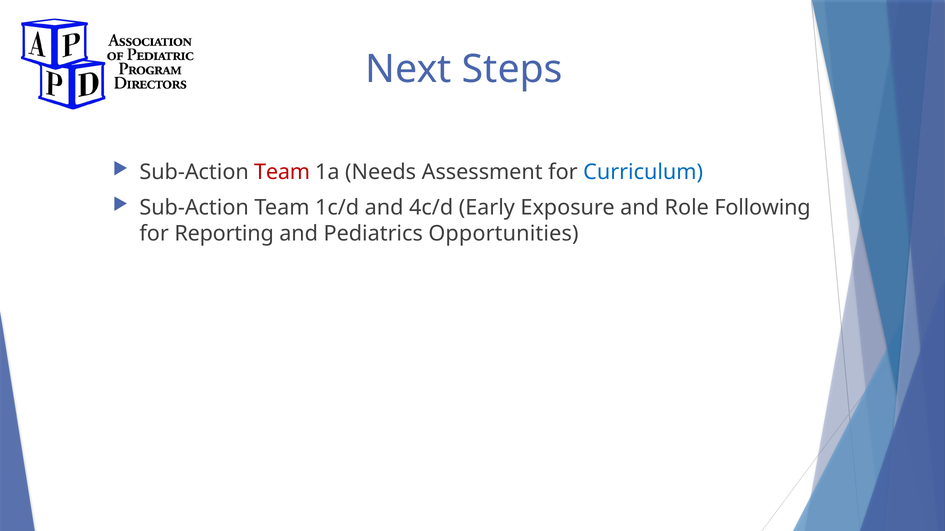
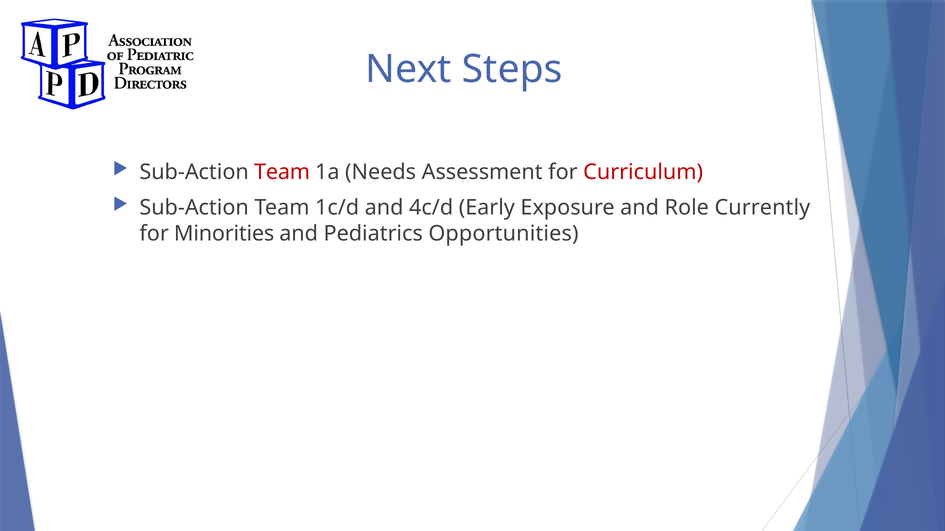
Curriculum colour: blue -> red (643, 172)
Following: Following -> Currently (762, 208)
Reporting: Reporting -> Minorities (224, 234)
